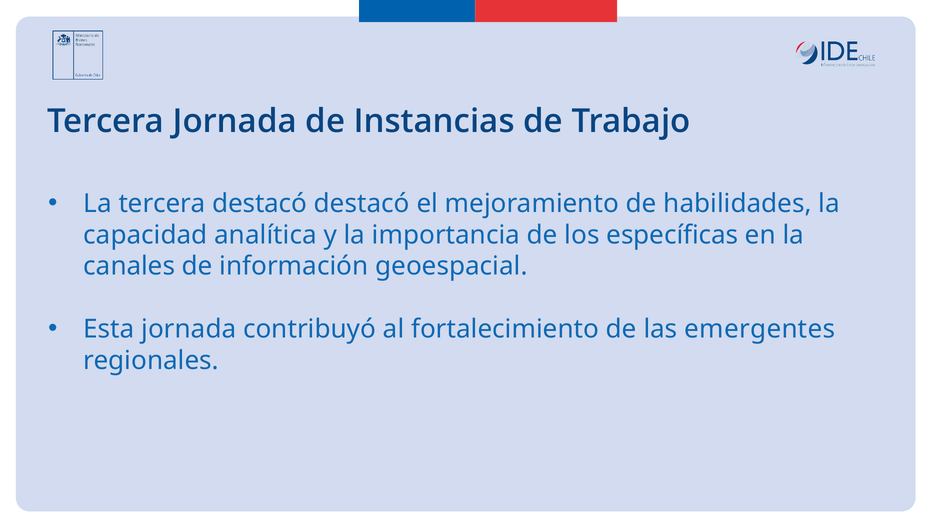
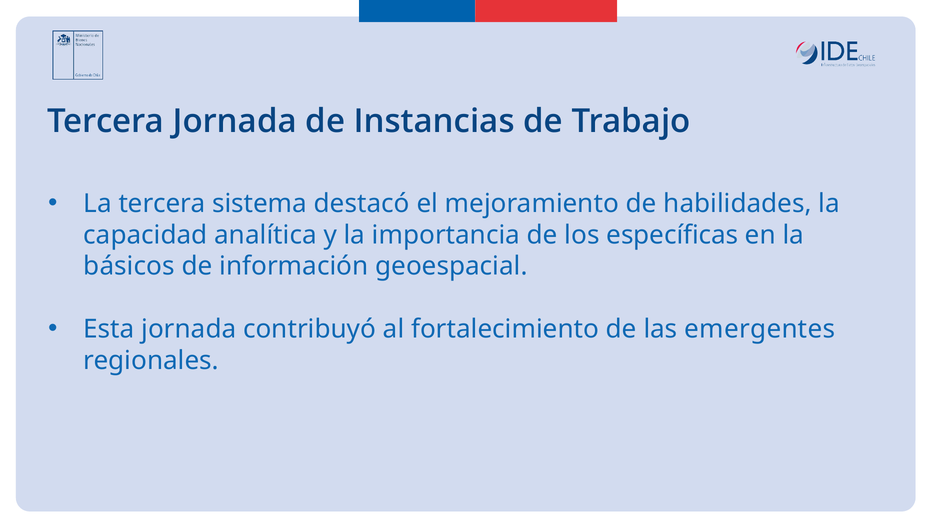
tercera destacó: destacó -> sistema (260, 204)
canales: canales -> básicos (129, 266)
